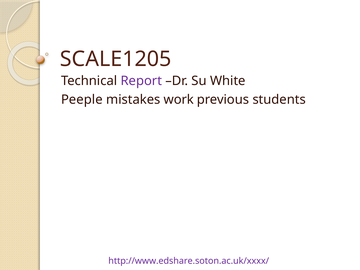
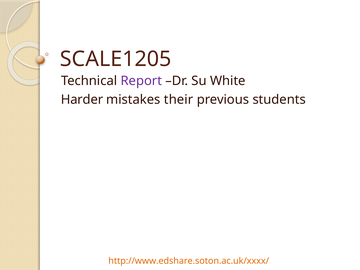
Peeple: Peeple -> Harder (82, 100)
work: work -> their (179, 100)
http://www.edshare.soton.ac.uk/xxxx/ colour: purple -> orange (189, 261)
